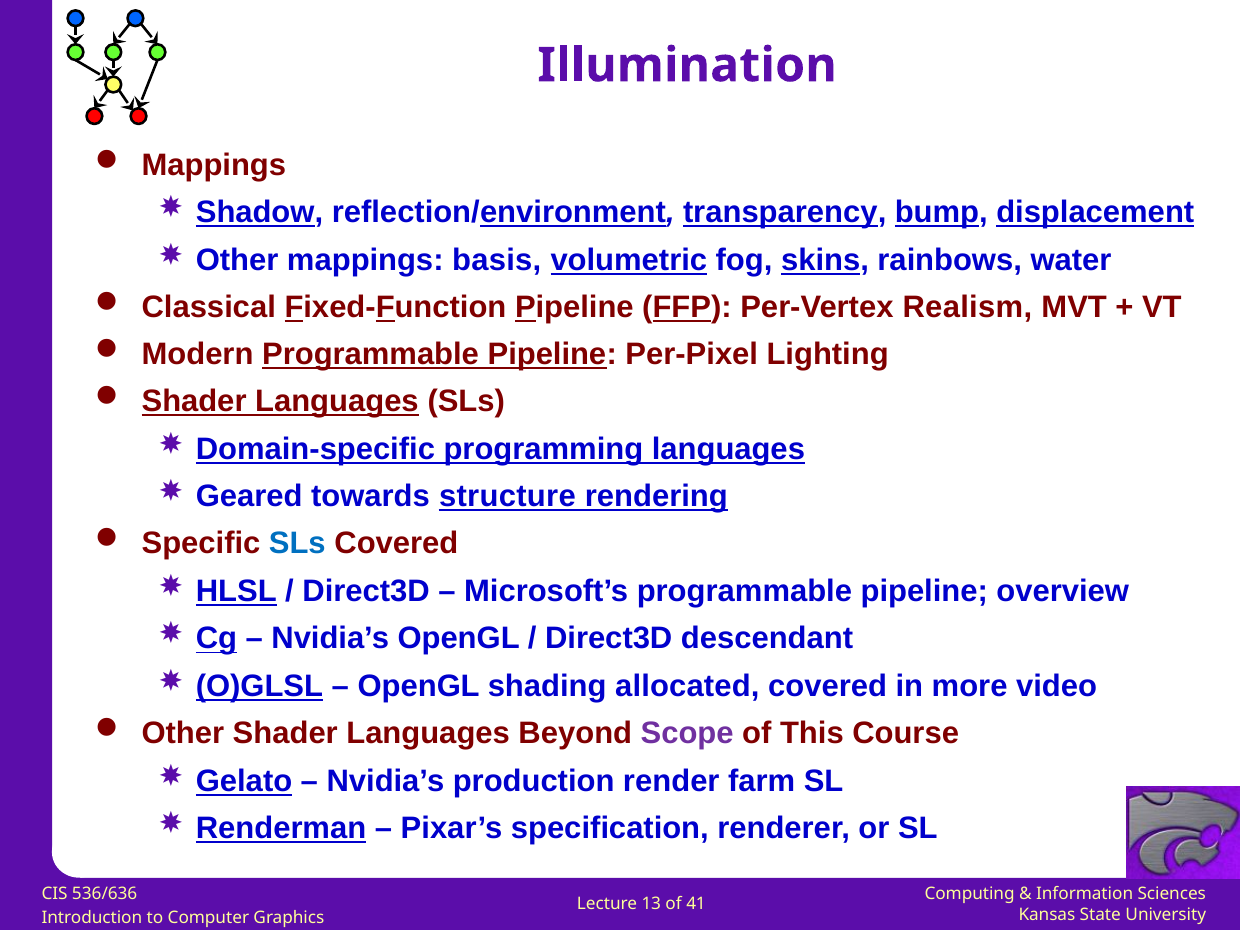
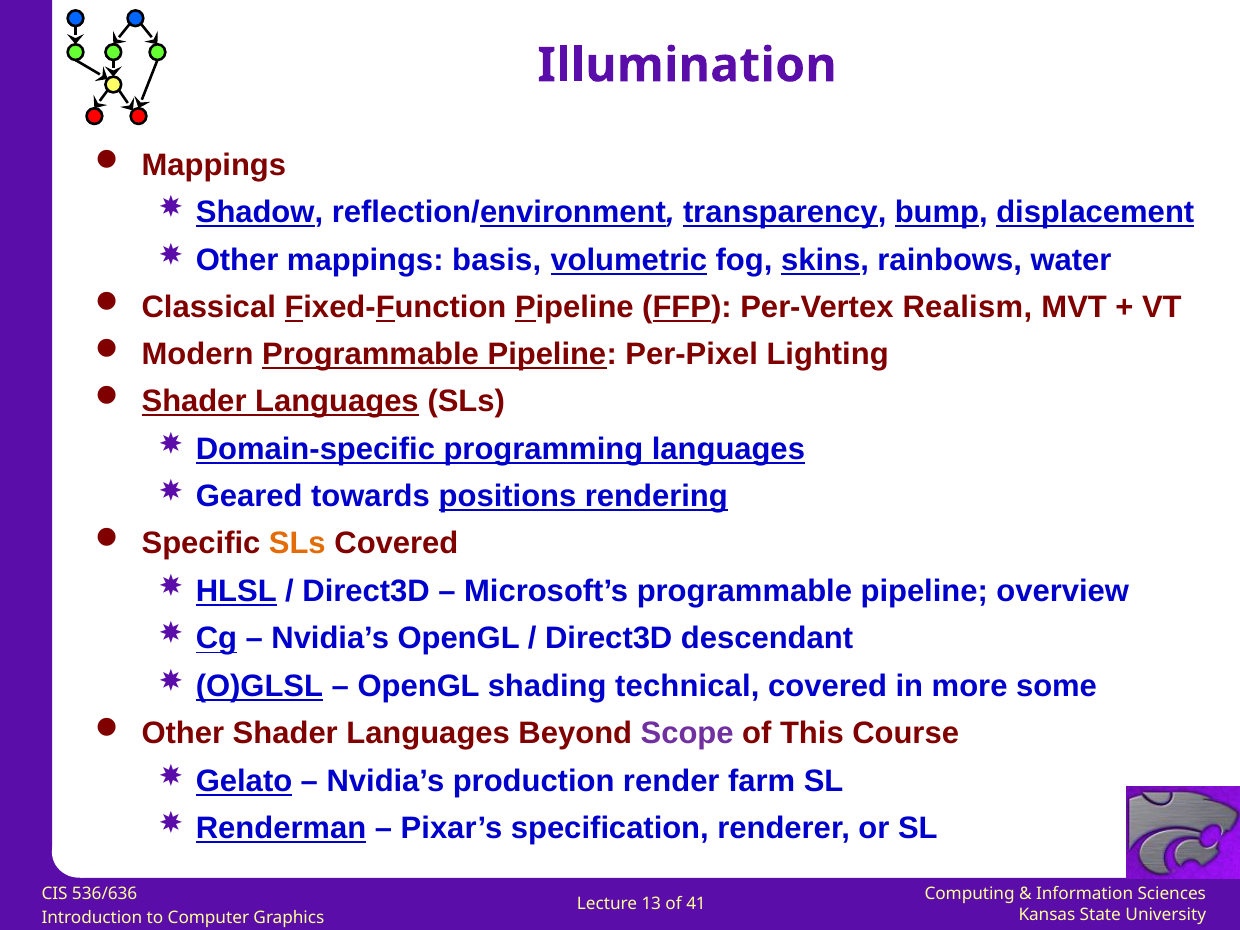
structure: structure -> positions (508, 497)
SLs colour: blue -> orange (297, 544)
allocated: allocated -> technical (687, 686)
video: video -> some (1057, 686)
